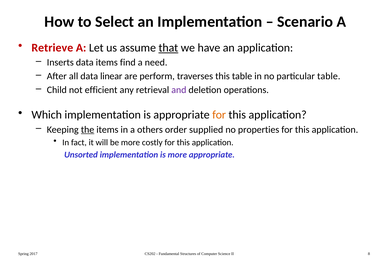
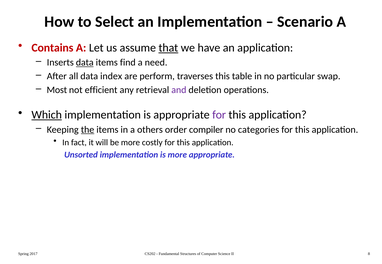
Retrieve: Retrieve -> Contains (52, 48)
data underline: none -> present (85, 63)
linear: linear -> index (111, 76)
particular table: table -> swap (329, 76)
Child: Child -> Most (57, 90)
Which underline: none -> present (47, 115)
for colour: orange -> purple (219, 115)
supplied: supplied -> compiler (206, 130)
properties: properties -> categories (259, 130)
